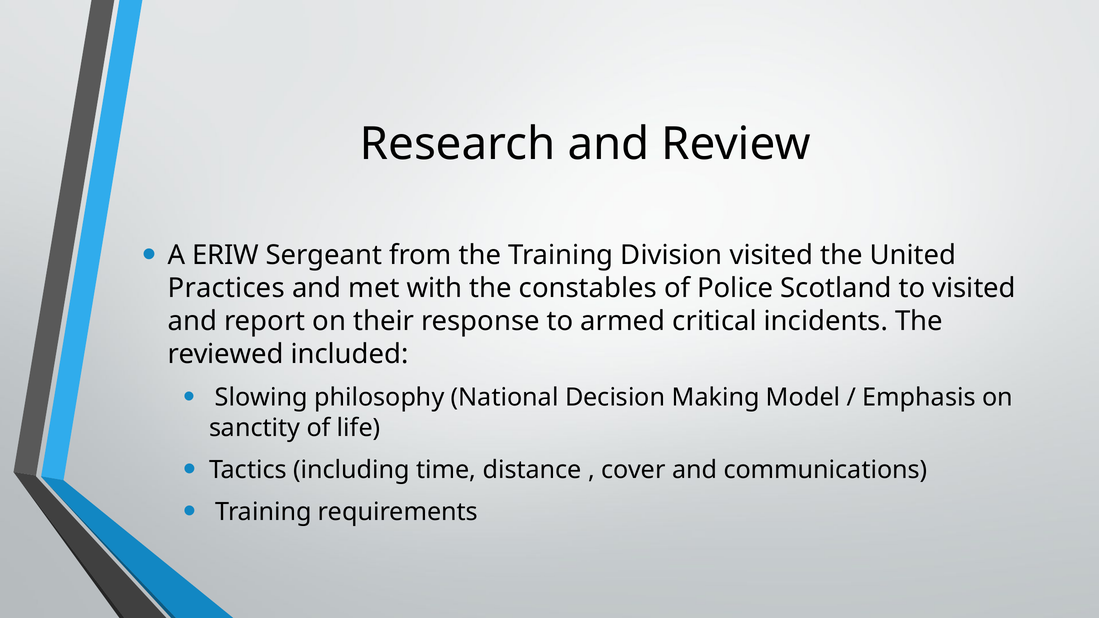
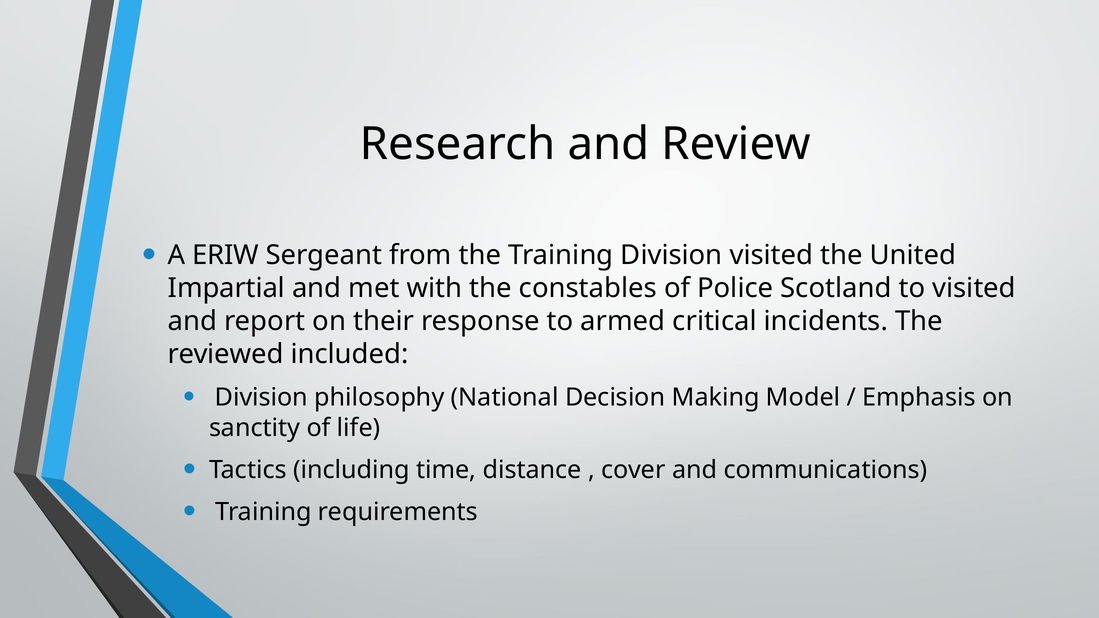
Practices: Practices -> Impartial (226, 288)
Slowing: Slowing -> Division (261, 398)
